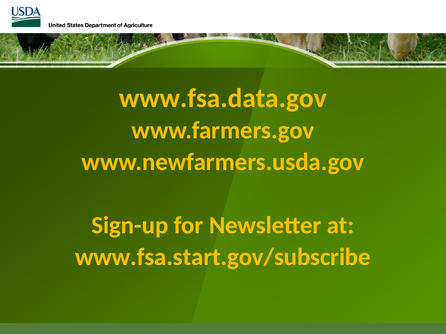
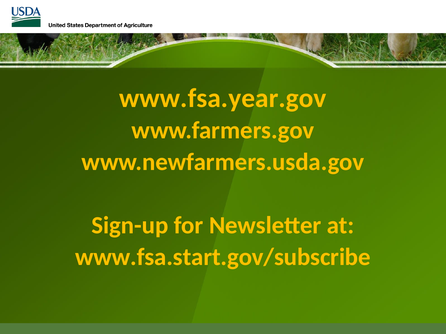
www.fsa.data.gov: www.fsa.data.gov -> www.fsa.year.gov (223, 98)
